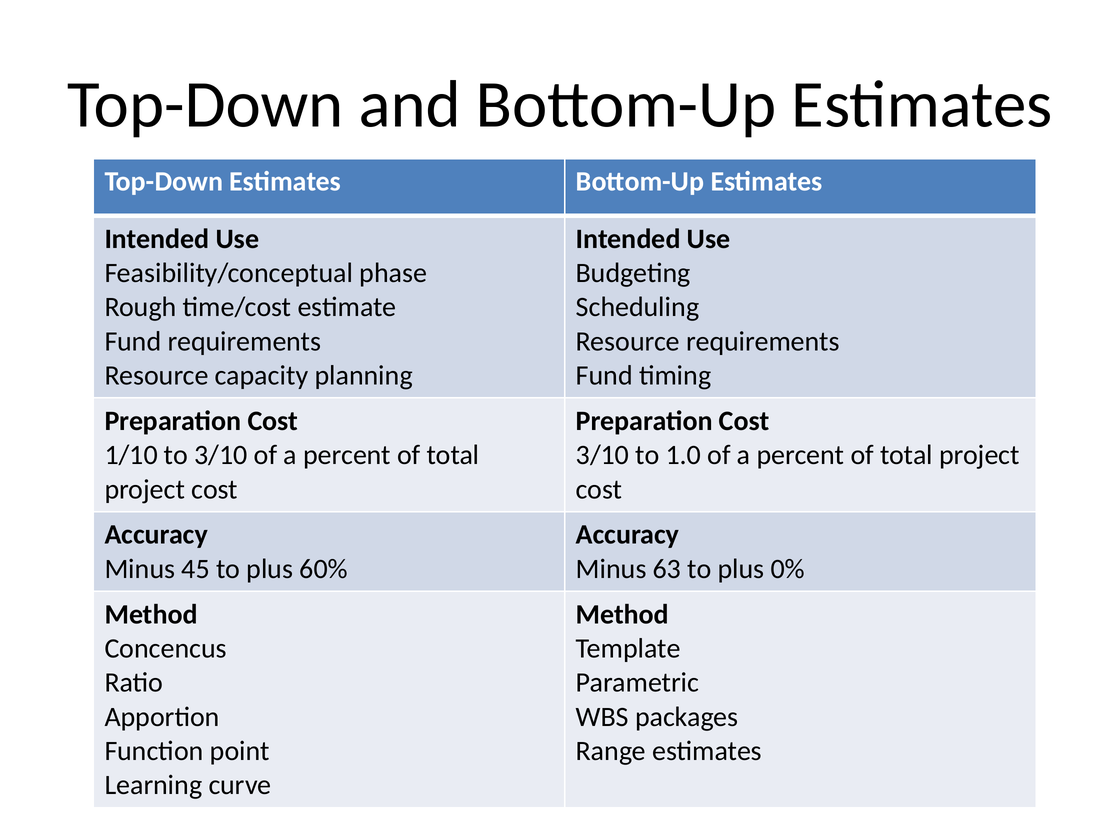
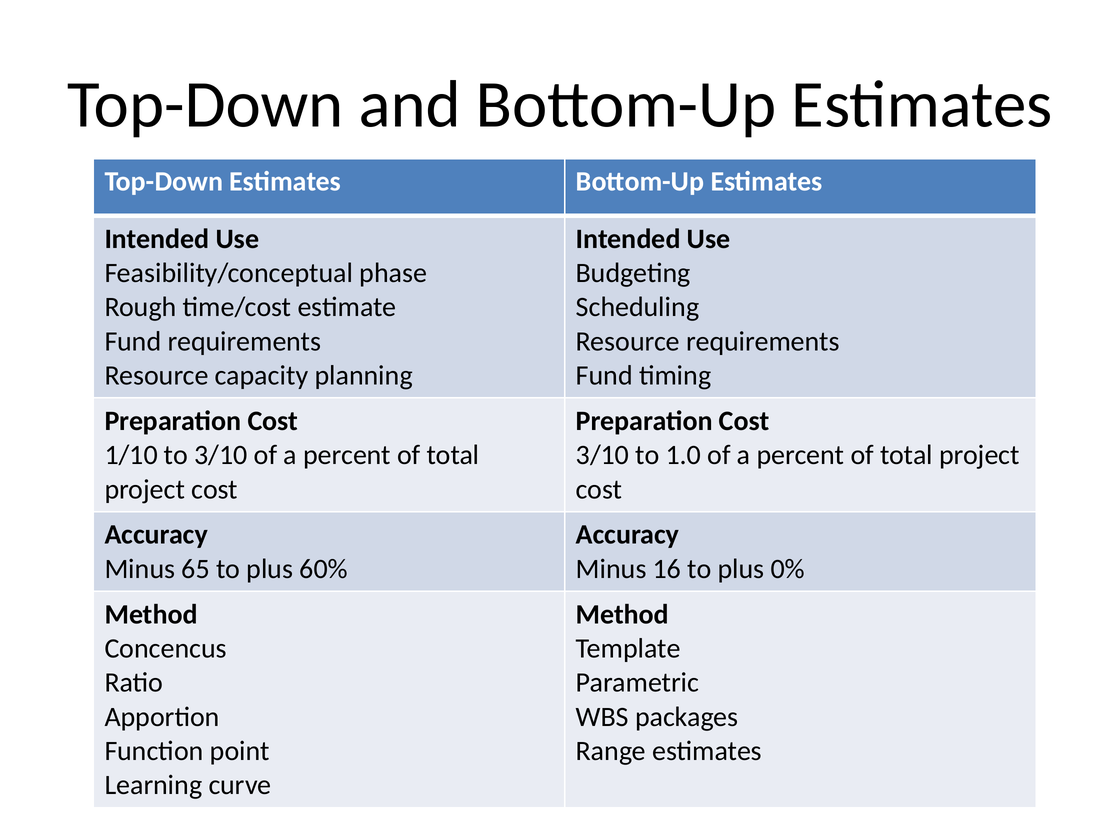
45: 45 -> 65 (196, 569)
63: 63 -> 16 (667, 569)
